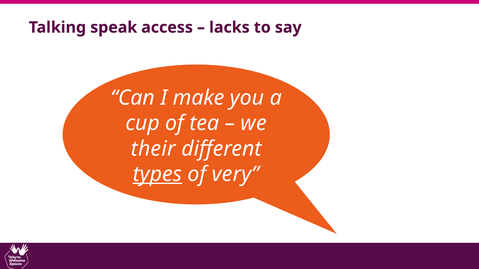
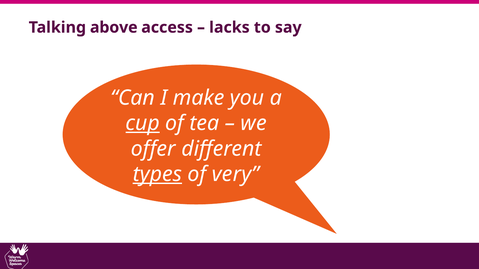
speak: speak -> above (114, 27)
cup underline: none -> present (143, 123)
their: their -> offer (153, 149)
